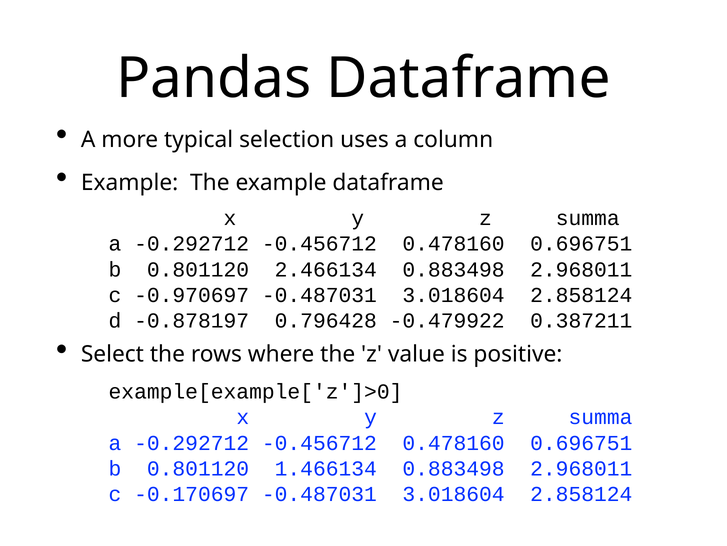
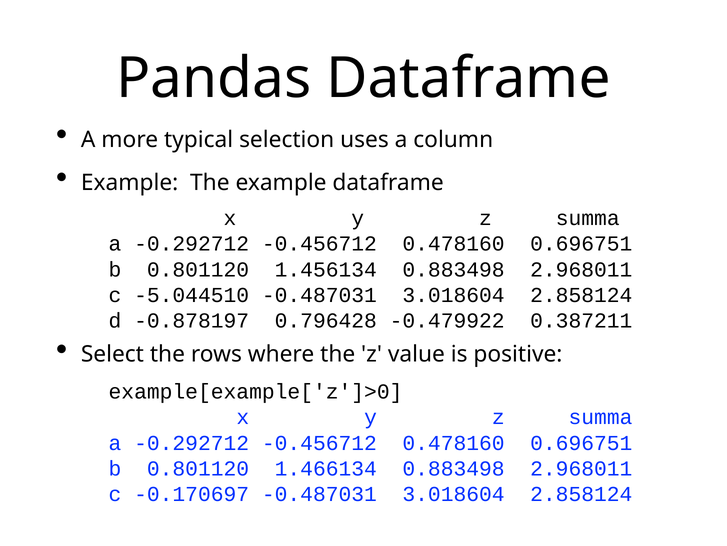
2.466134: 2.466134 -> 1.456134 (326, 269)
-0.970697: -0.970697 -> -5.044510 (192, 295)
